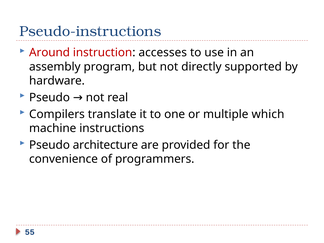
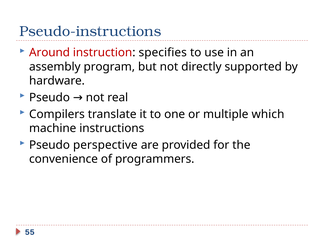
accesses: accesses -> specifies (163, 53)
architecture: architecture -> perspective (105, 145)
